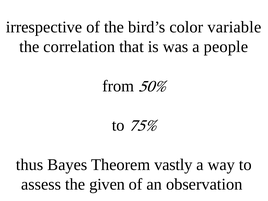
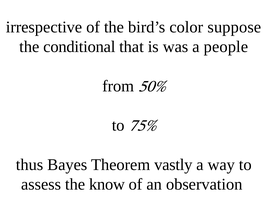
variable: variable -> suppose (234, 27)
correlation: correlation -> conditional (79, 47)
given: given -> know (107, 184)
